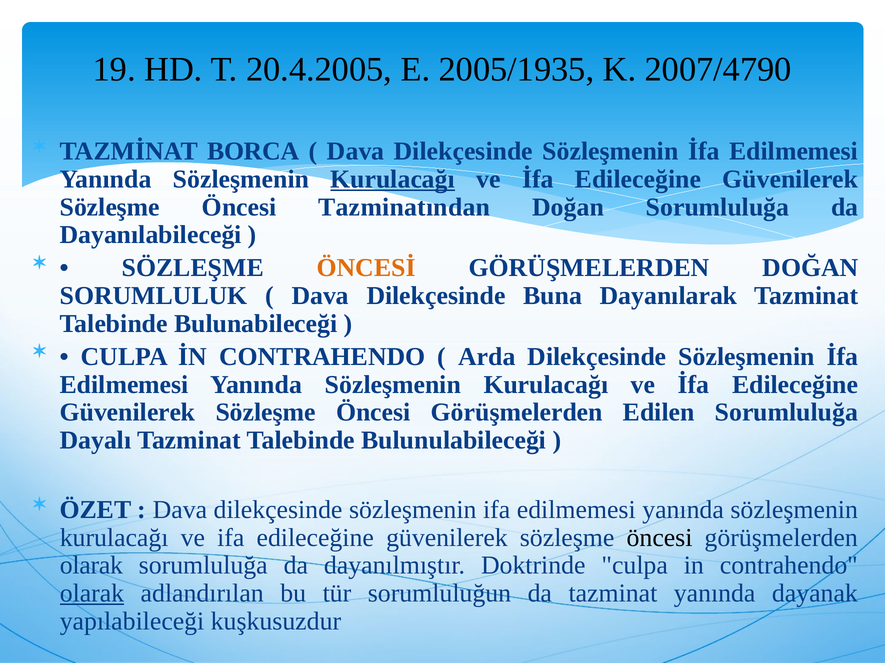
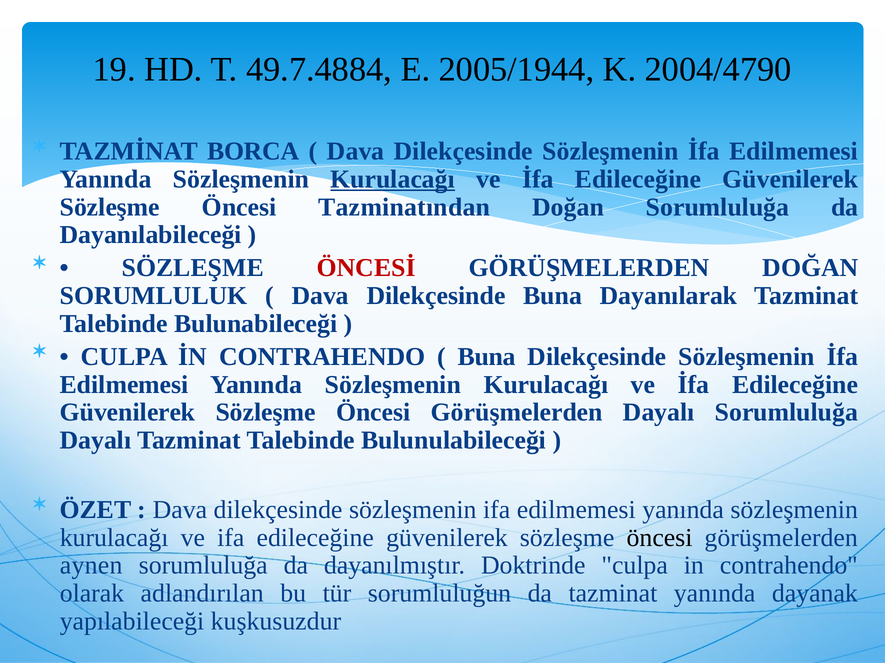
20.4.2005: 20.4.2005 -> 49.7.4884 (319, 70)
2005/1935: 2005/1935 -> 2005/1944 (517, 70)
2007/4790: 2007/4790 -> 2004/4790 (718, 70)
ÖNCESİ colour: orange -> red (366, 268)
Arda: Arda -> Buna (487, 357)
Görüşmelerden Edilen: Edilen -> Dayalı (659, 413)
olarak: olarak -> aynen (91, 566)
olarak underline: present -> none (92, 594)
